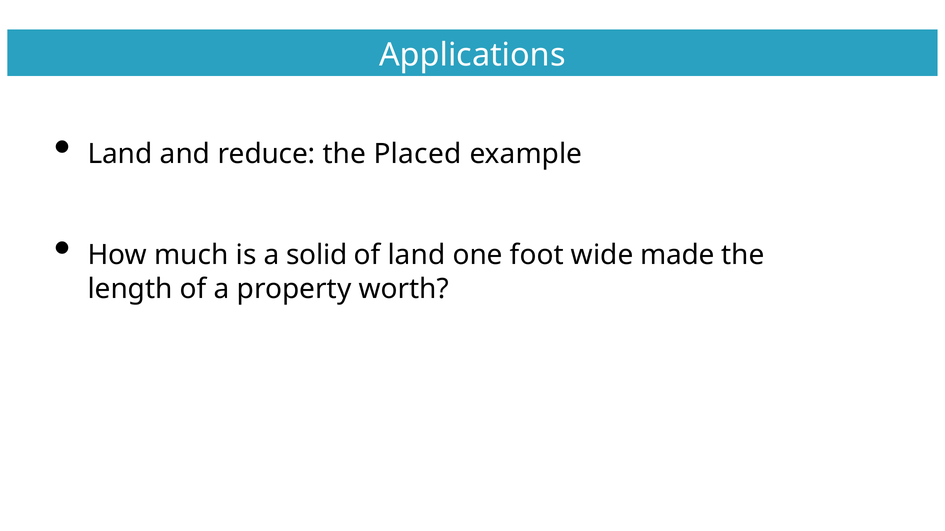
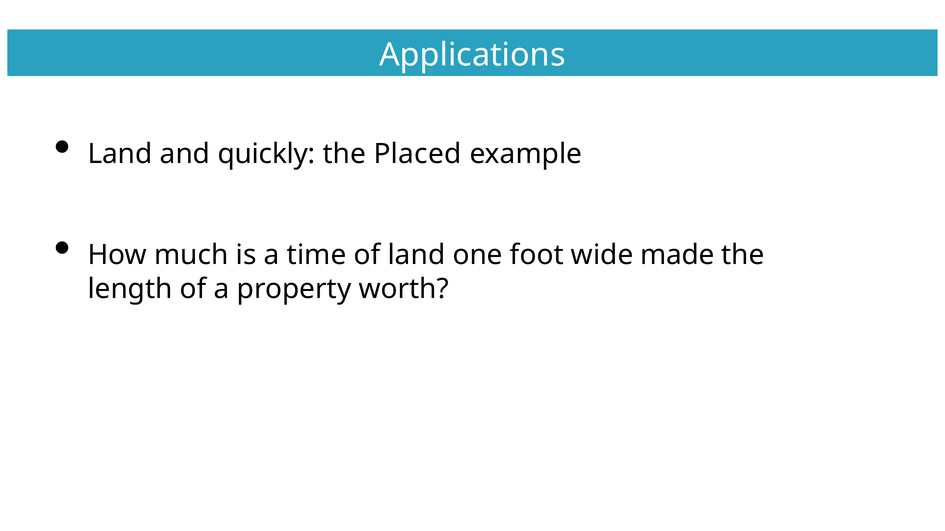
reduce: reduce -> quickly (267, 154)
solid: solid -> time (317, 255)
